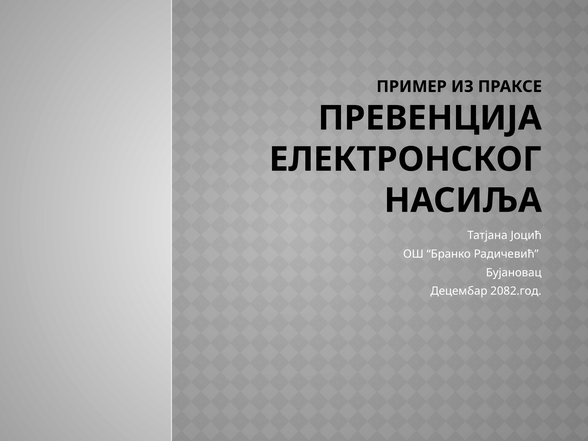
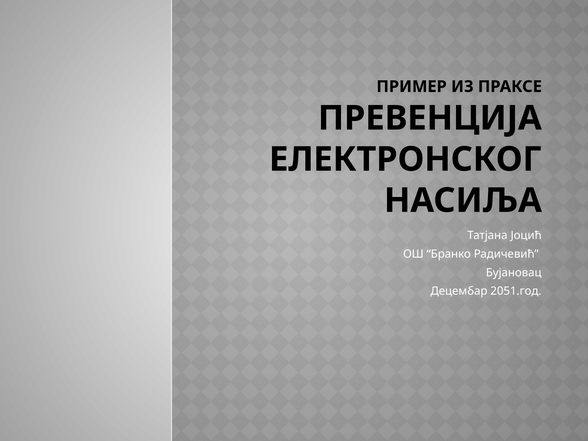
2082.год: 2082.год -> 2051.год (516, 291)
